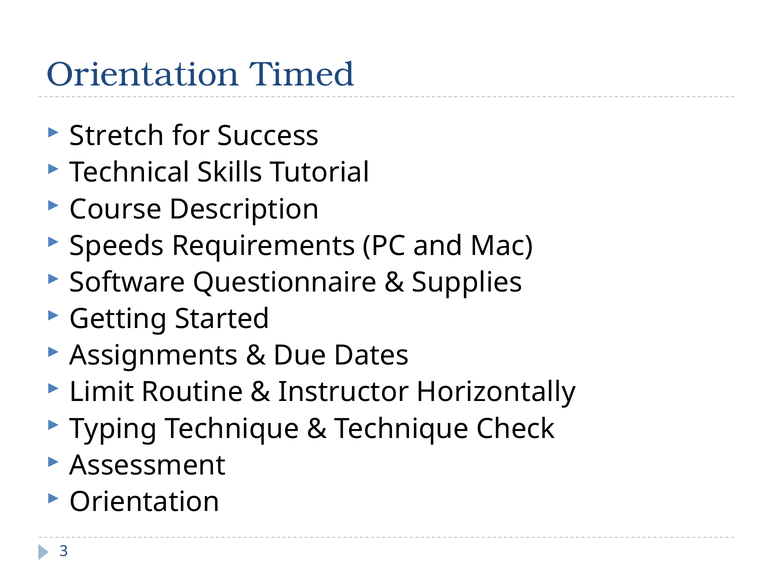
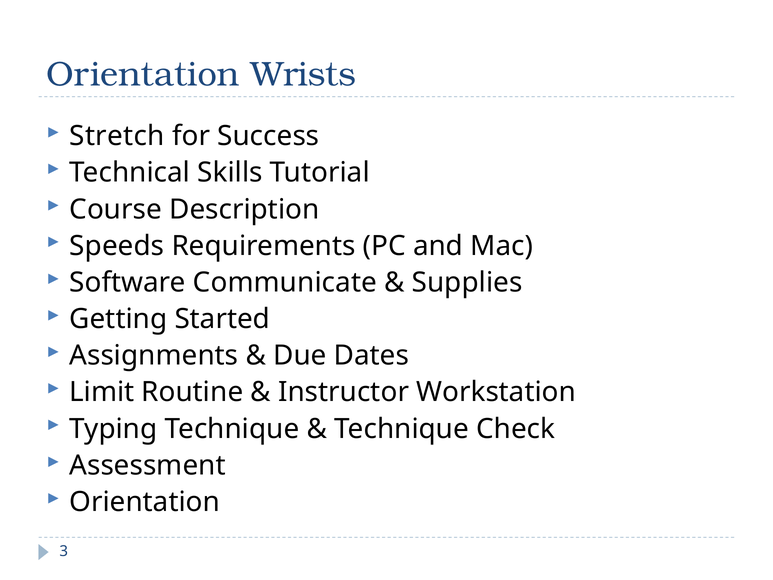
Timed: Timed -> Wrists (303, 75)
Questionnaire: Questionnaire -> Communicate (285, 282)
Horizontally: Horizontally -> Workstation (496, 392)
